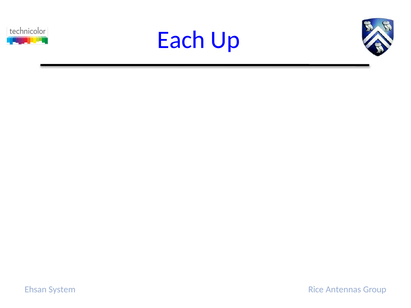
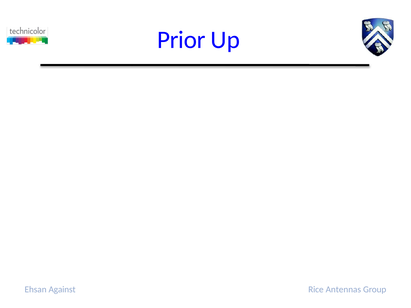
Each: Each -> Prior (181, 40)
System: System -> Against (62, 290)
